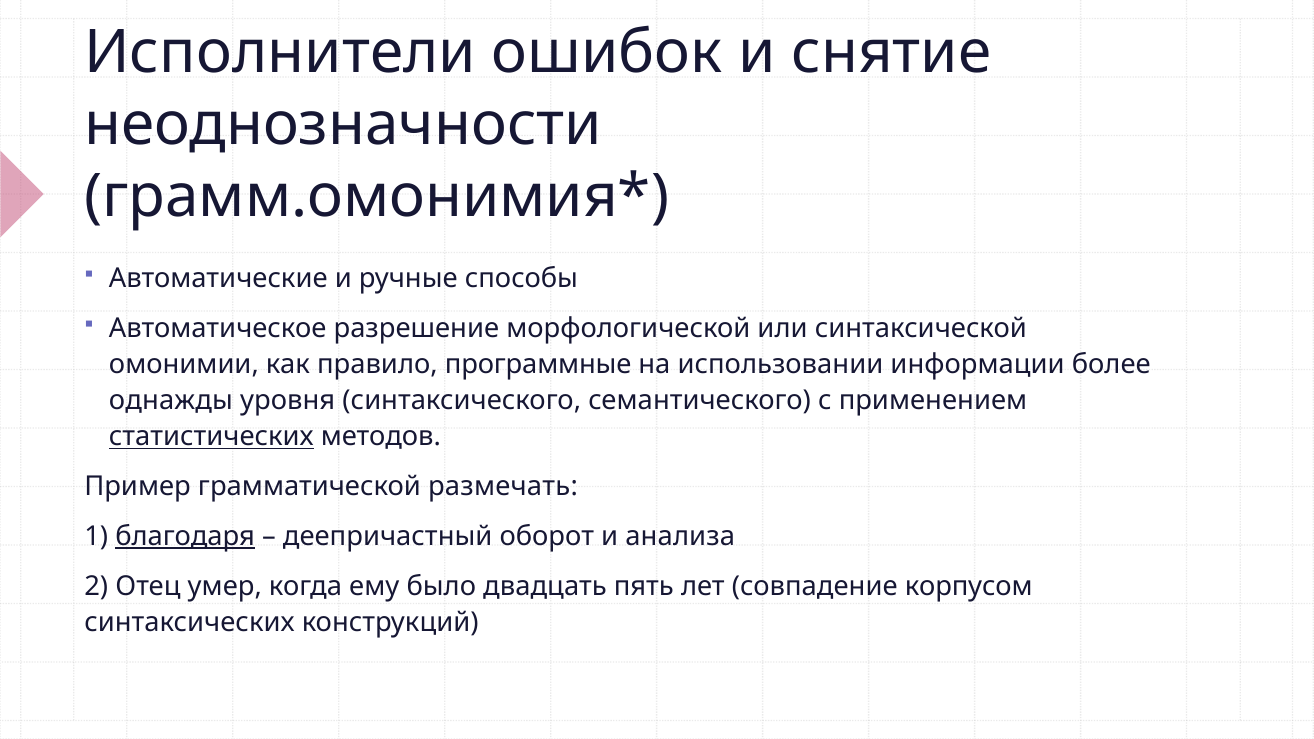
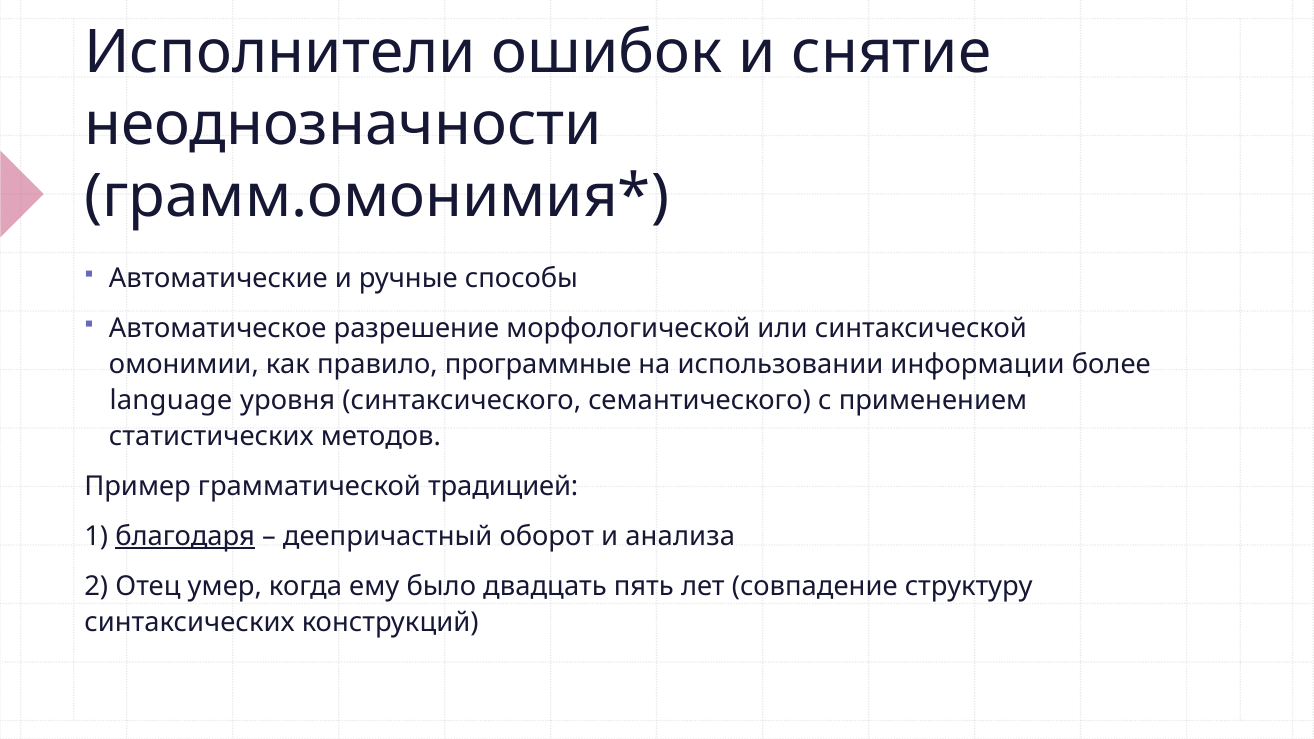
однажды: однажды -> language (171, 401)
статистических underline: present -> none (211, 437)
размечать: размечать -> традицией (503, 487)
корпусом: корпусом -> структуру (969, 586)
